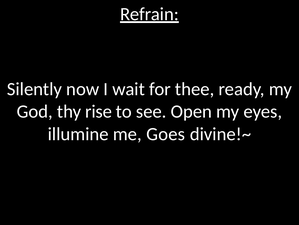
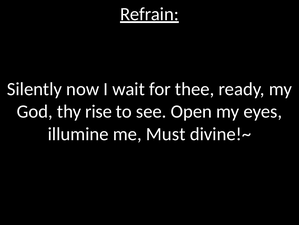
Goes: Goes -> Must (166, 134)
